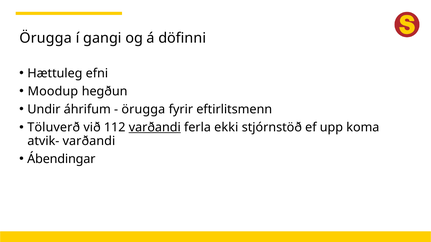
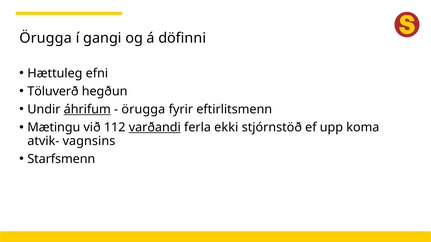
Moodup: Moodup -> Töluverð (53, 91)
áhrifum underline: none -> present (87, 110)
Töluverð: Töluverð -> Mætingu (54, 128)
atvik- varðandi: varðandi -> vagnsins (89, 141)
Ábendingar: Ábendingar -> Starfsmenn (61, 159)
